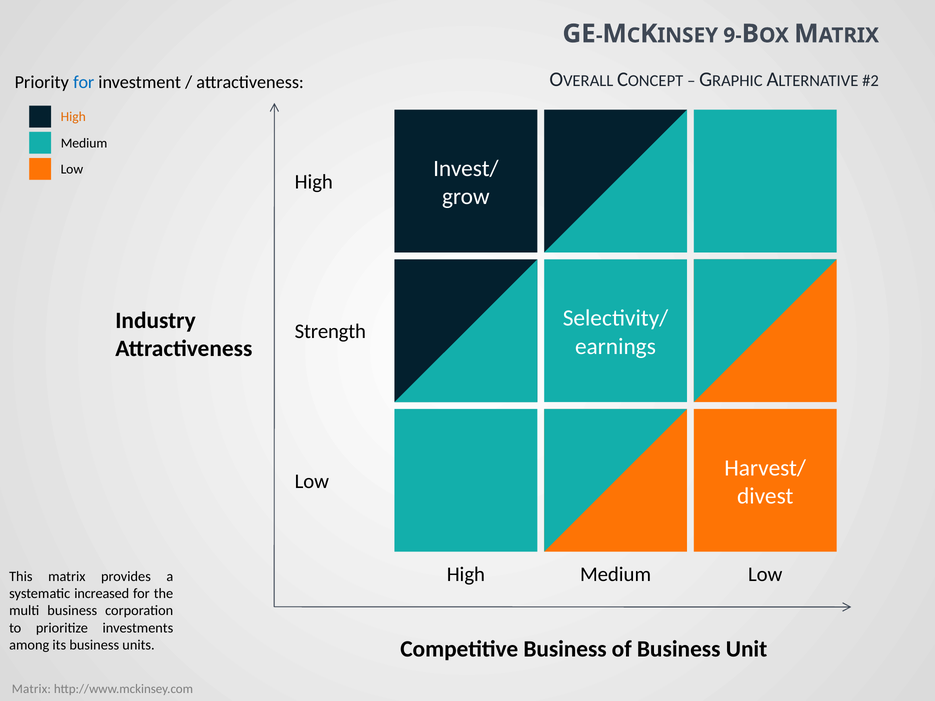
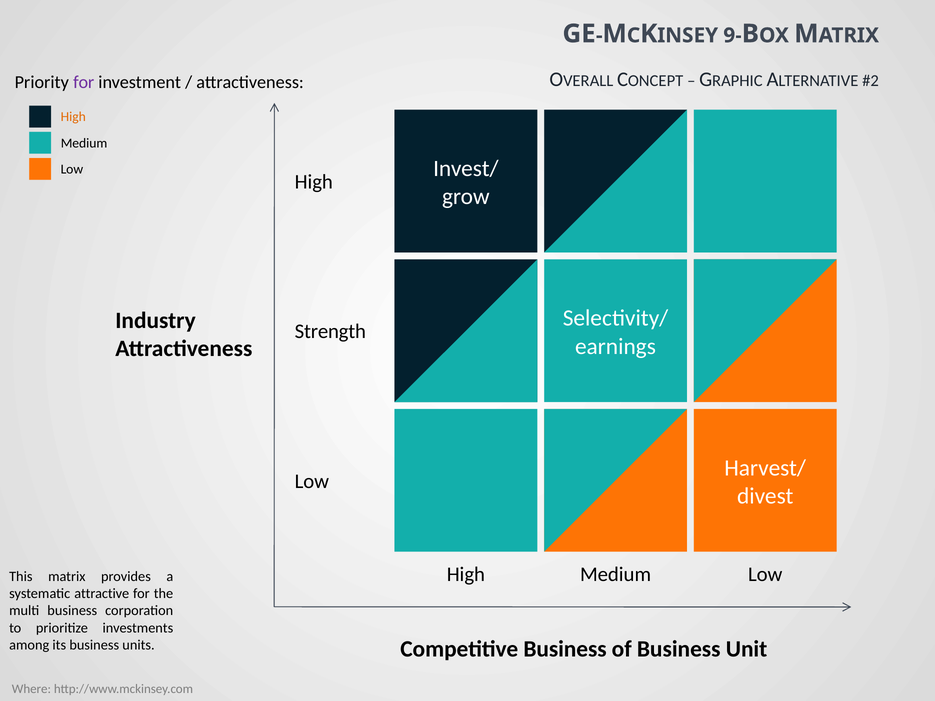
for colour: blue -> purple (84, 83)
increased: increased -> attractive (102, 594)
Matrix: Matrix -> Where (31, 689)
